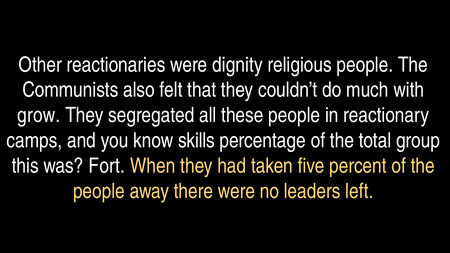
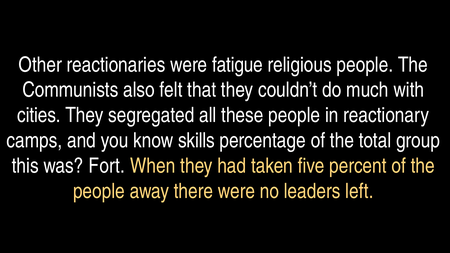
dignity: dignity -> fatigue (237, 65)
grow: grow -> cities (39, 115)
